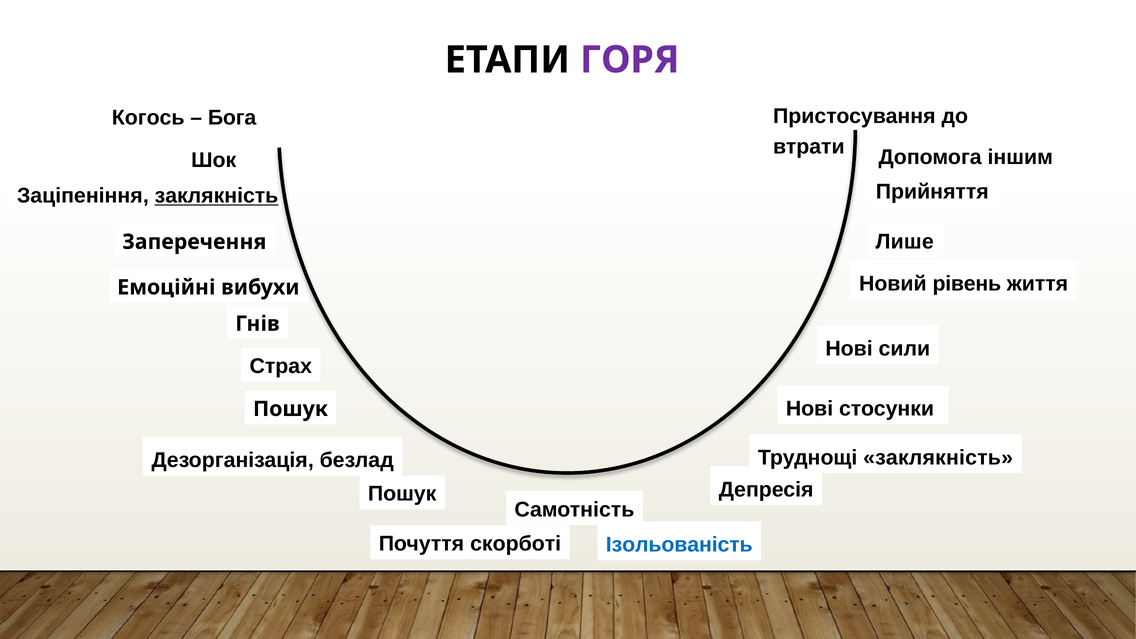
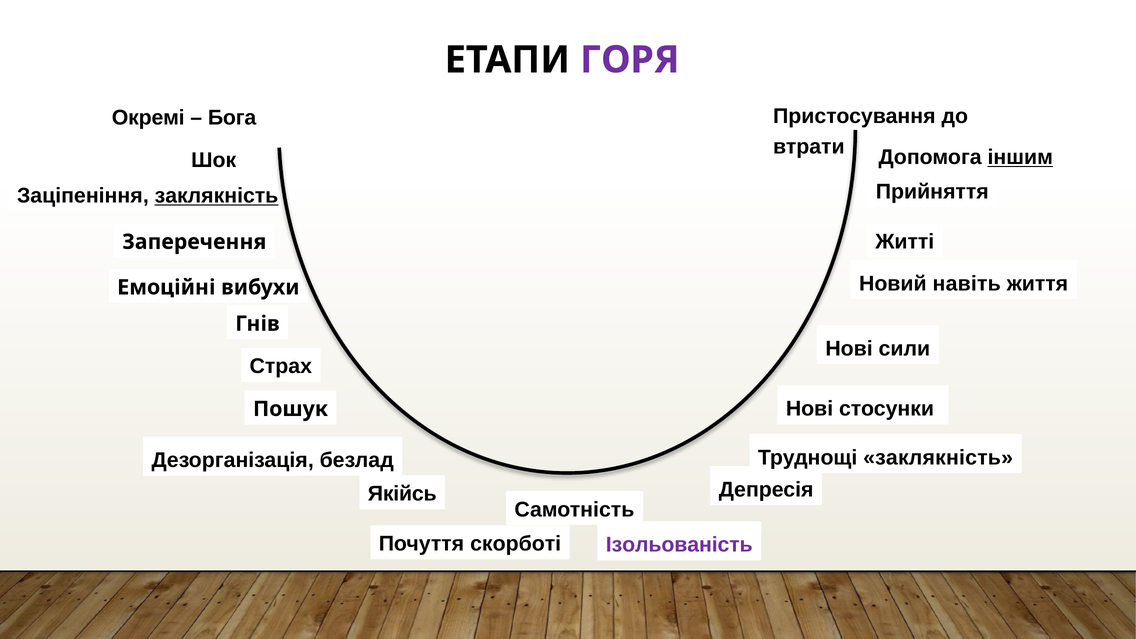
Когось: Когось -> Окремі (148, 118)
іншим underline: none -> present (1020, 157)
Лише: Лише -> Житті (905, 242)
рівень: рівень -> навіть (967, 284)
Пошук: Пошук -> Якійсь (402, 494)
Ізольованість colour: blue -> purple (679, 545)
